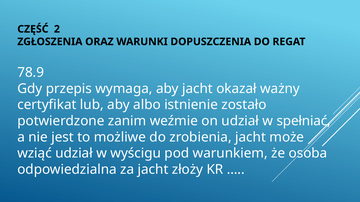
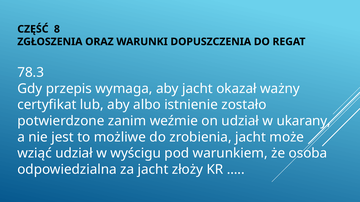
2: 2 -> 8 (57, 29)
78.9: 78.9 -> 78.3 (31, 73)
spełniać: spełniać -> ukarany (304, 121)
